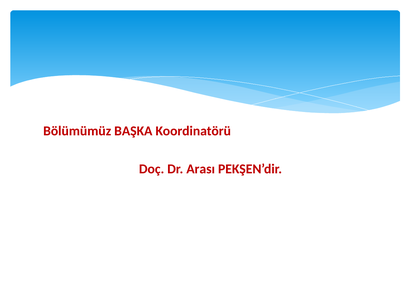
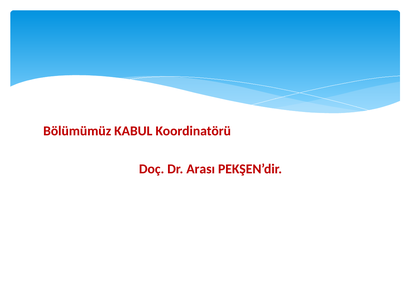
BAŞKA: BAŞKA -> KABUL (133, 131)
